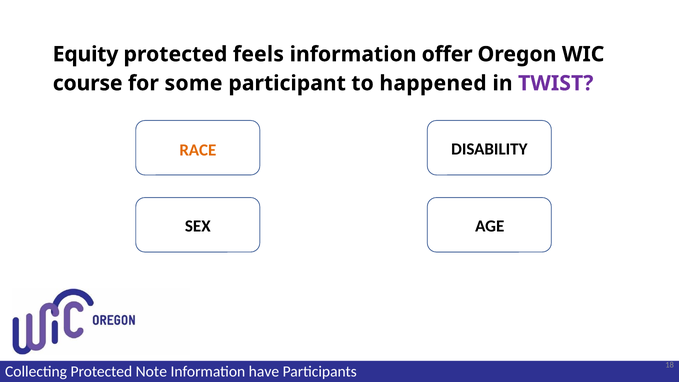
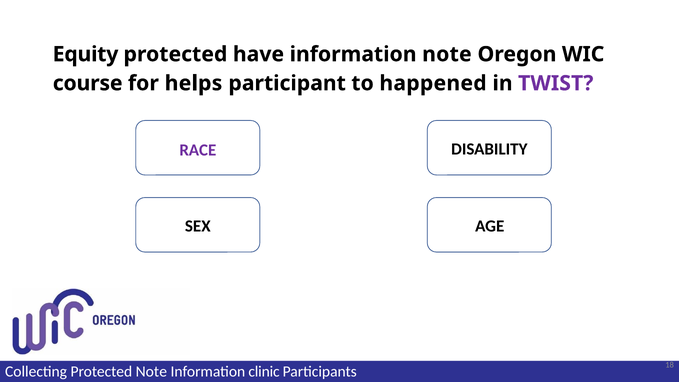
feels: feels -> have (258, 54)
information offer: offer -> note (447, 54)
some: some -> helps (193, 83)
RACE colour: orange -> purple (198, 150)
have: have -> clinic (264, 372)
